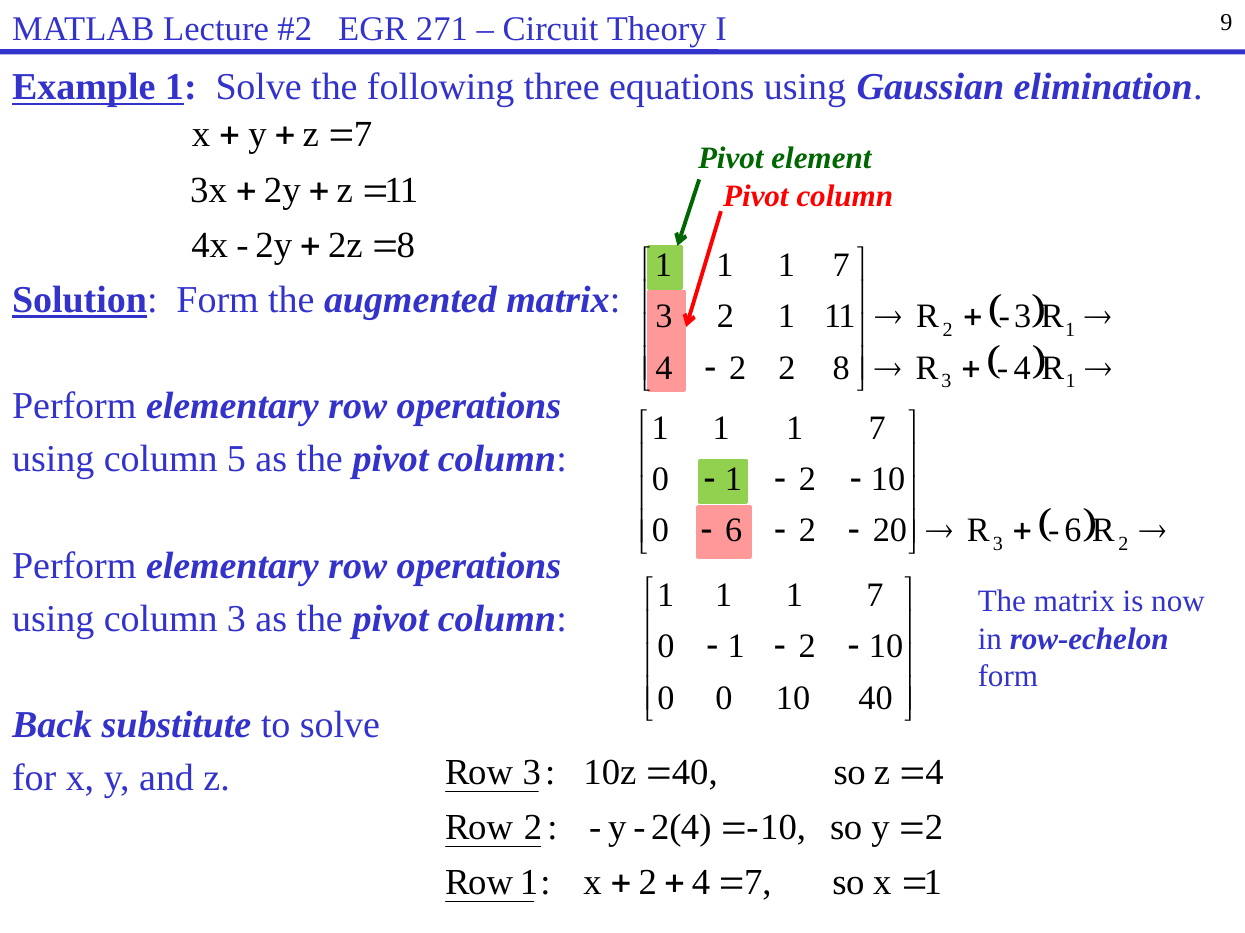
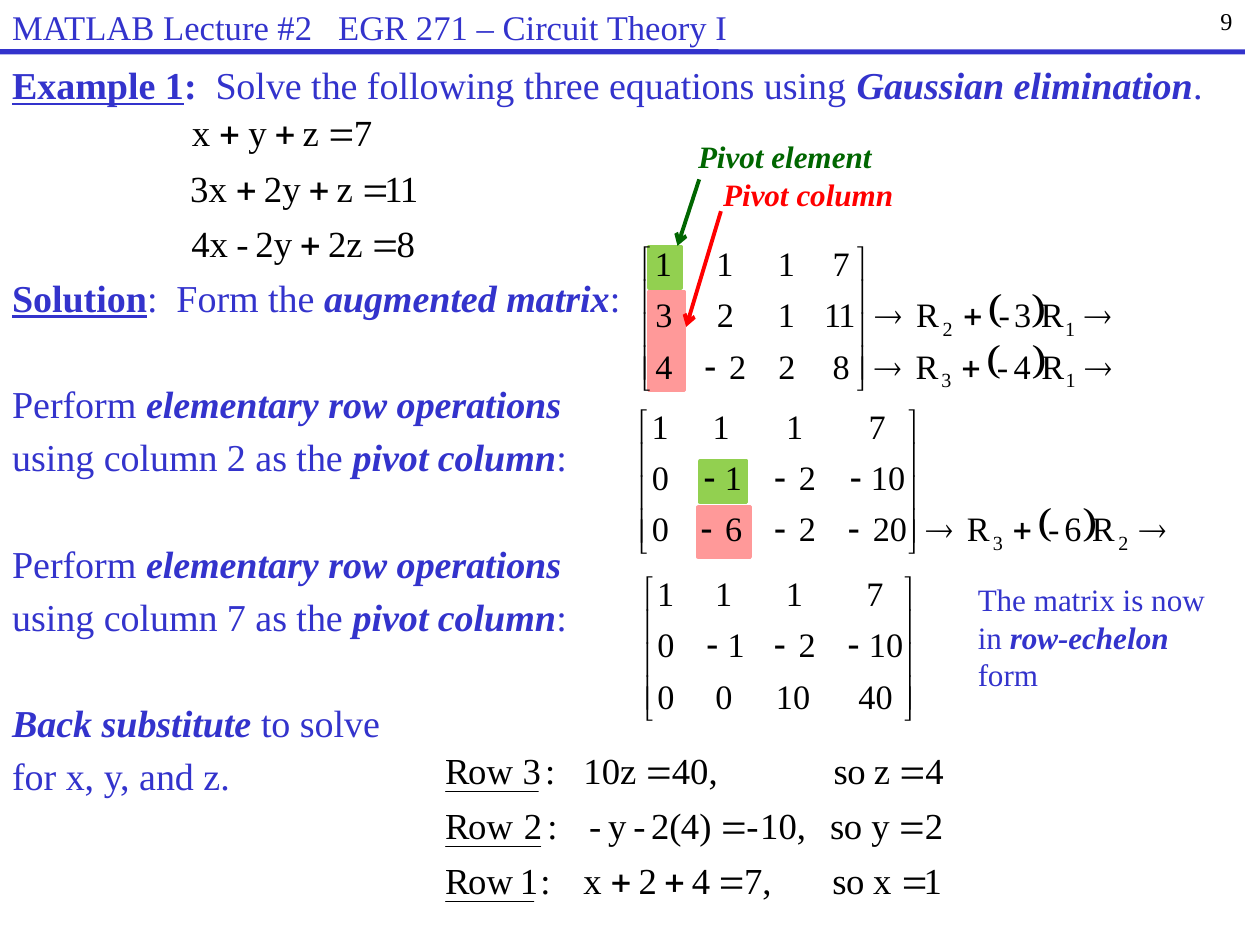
column 5: 5 -> 2 (236, 460)
column 3: 3 -> 7 (236, 619)
